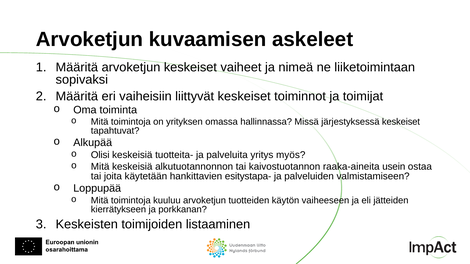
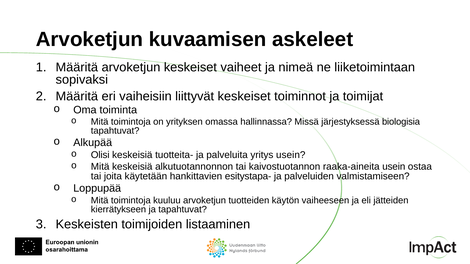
järjestyksessä keskeiset: keskeiset -> biologisia (401, 122)
yritys myös: myös -> usein (291, 155)
ja porkkanan: porkkanan -> tapahtuvat (183, 210)
